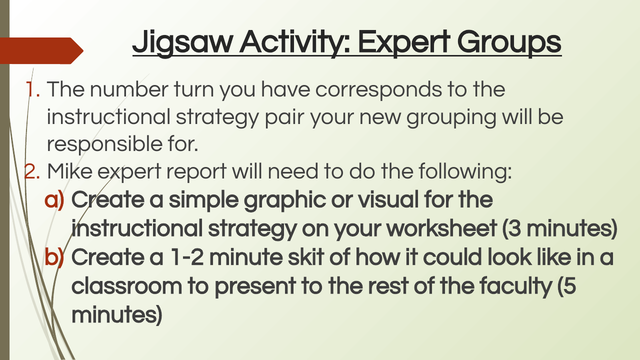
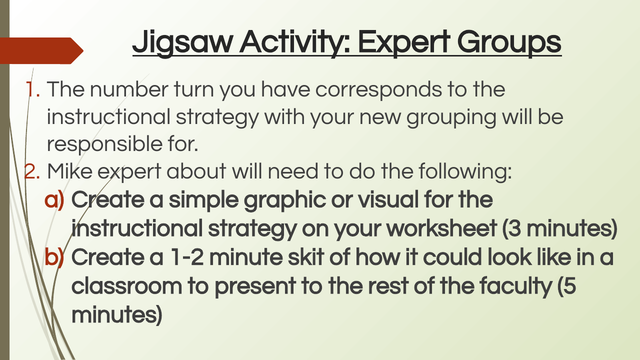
pair: pair -> with (285, 117)
report: report -> about (197, 171)
